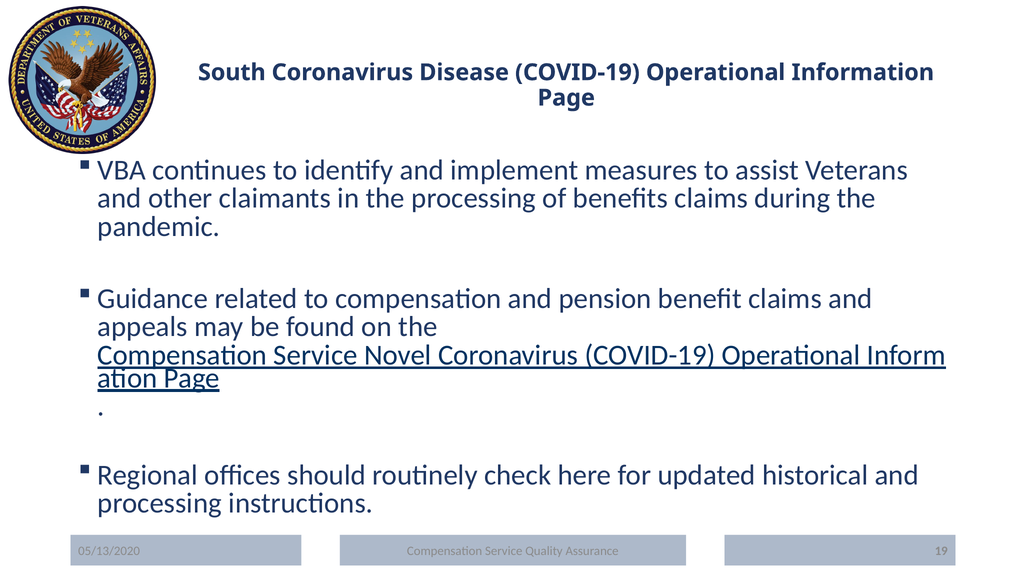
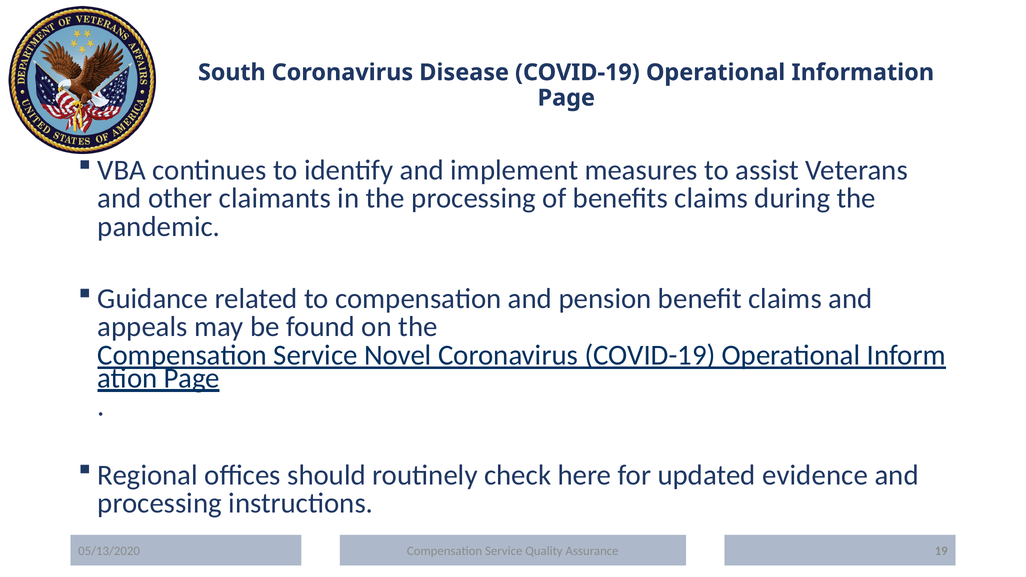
historical: historical -> evidence (815, 475)
